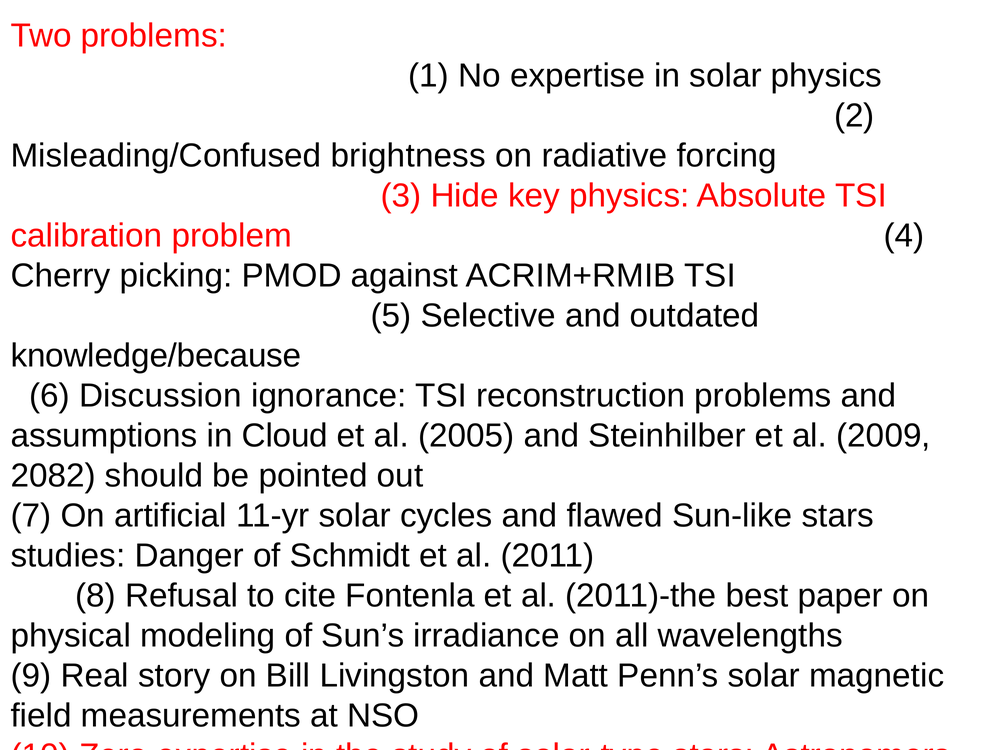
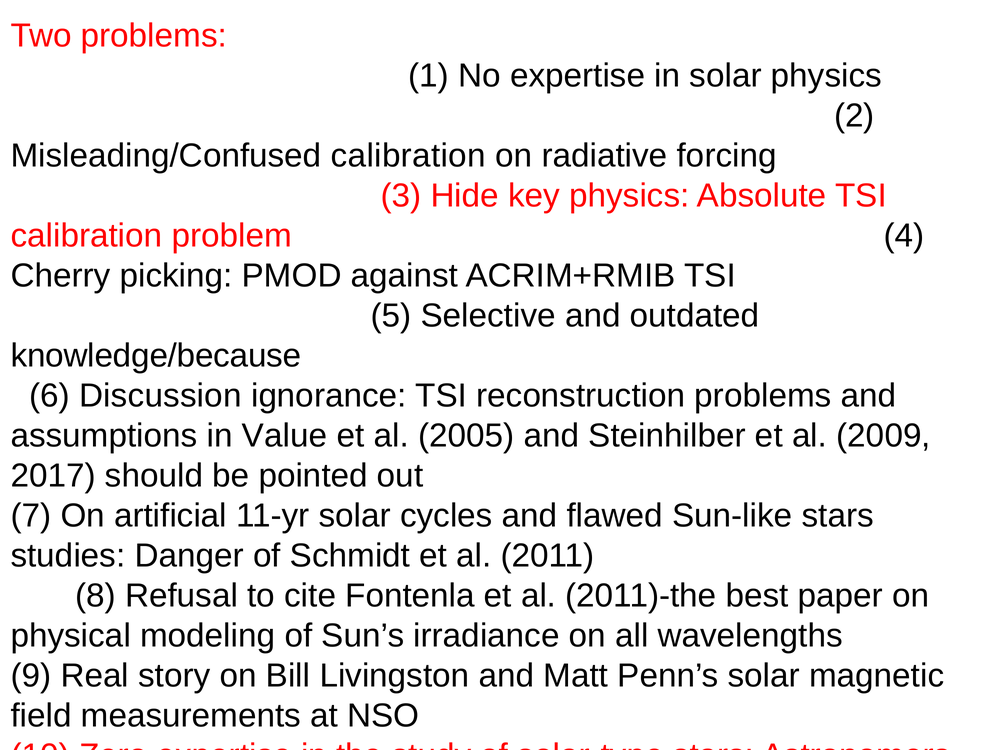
Misleading/Confused brightness: brightness -> calibration (408, 155)
in Cloud: Cloud -> Value (285, 435)
2082: 2082 -> 2017 (53, 475)
